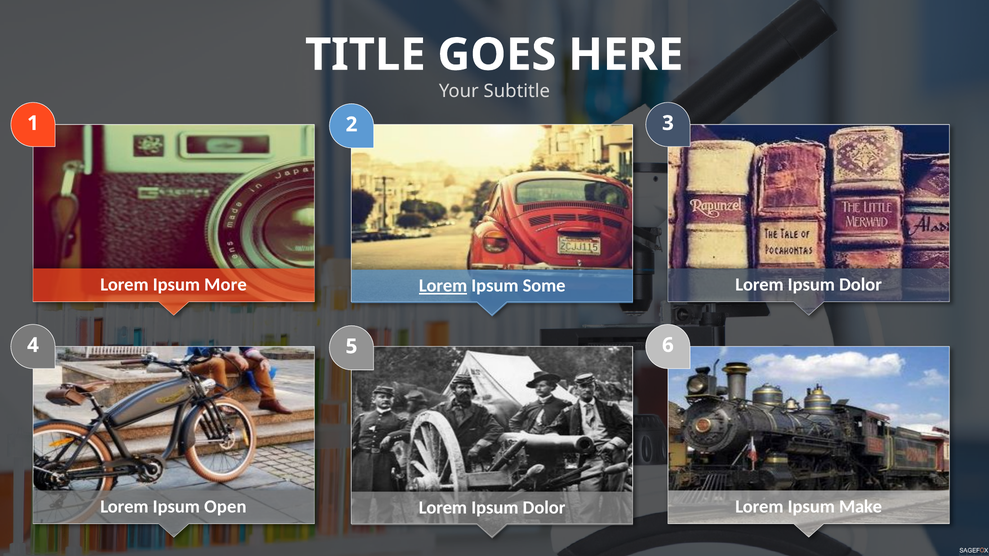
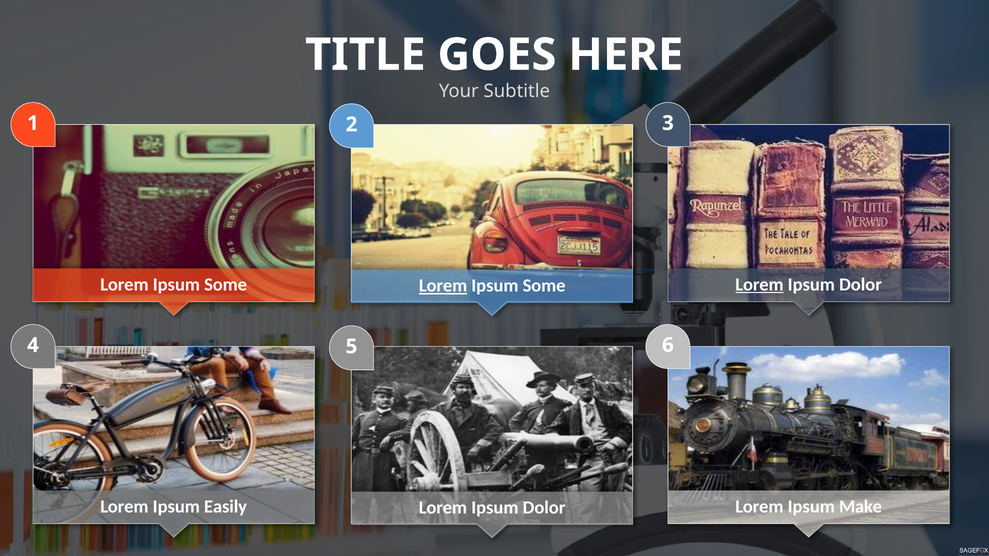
More: More -> Some (226, 285)
Lorem underline: none -> present (759, 285)
Open: Open -> Easily (226, 507)
